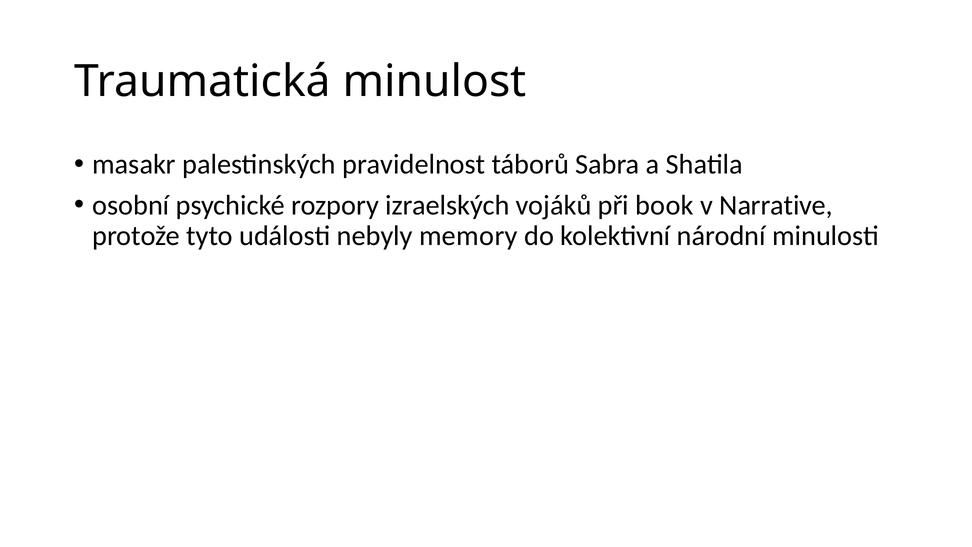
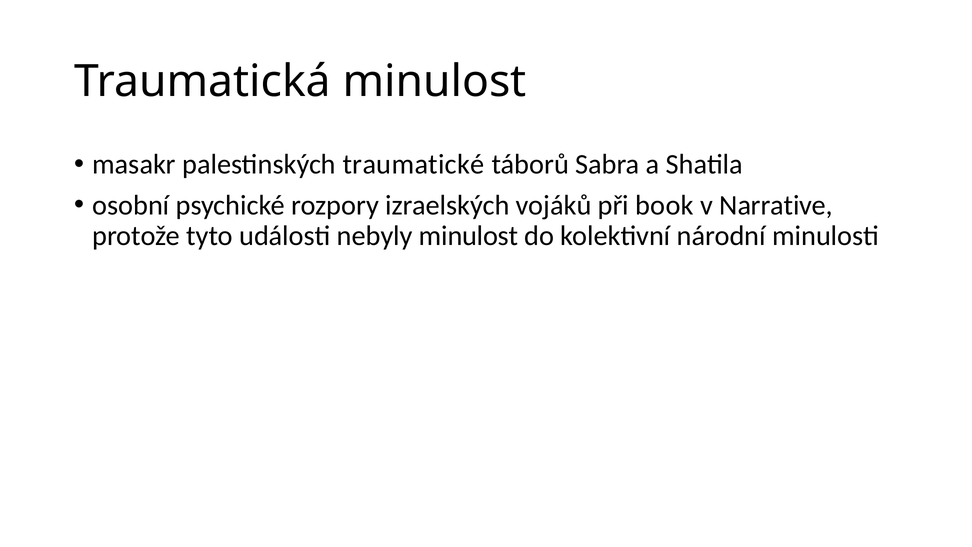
pravidelnost: pravidelnost -> traumatické (414, 164)
nebyly memory: memory -> minulost (469, 236)
